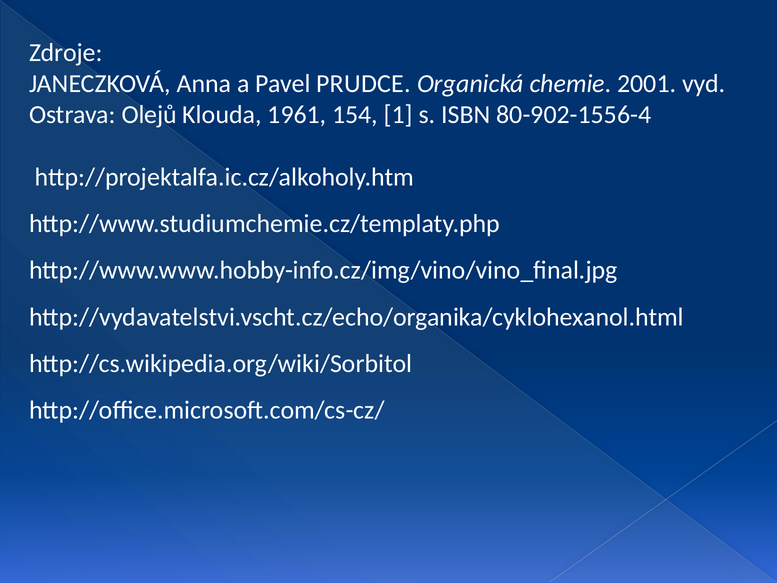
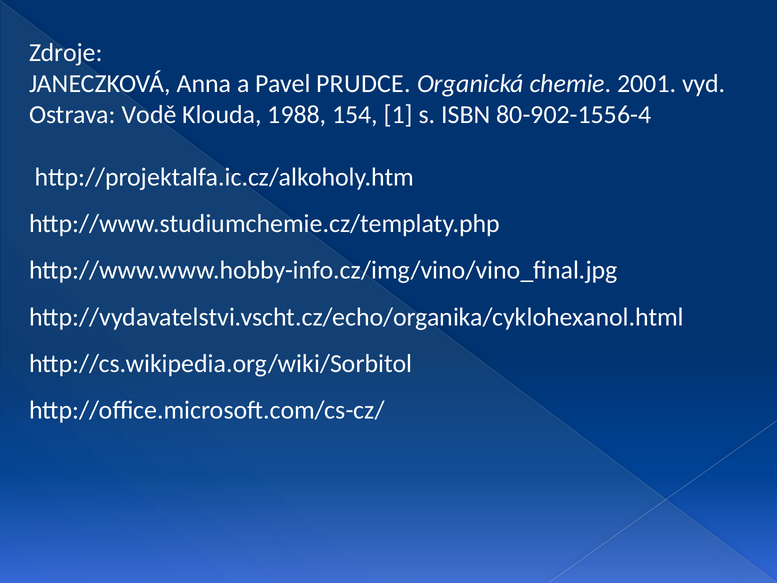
Olejů: Olejů -> Vodě (149, 115)
1961: 1961 -> 1988 (297, 115)
